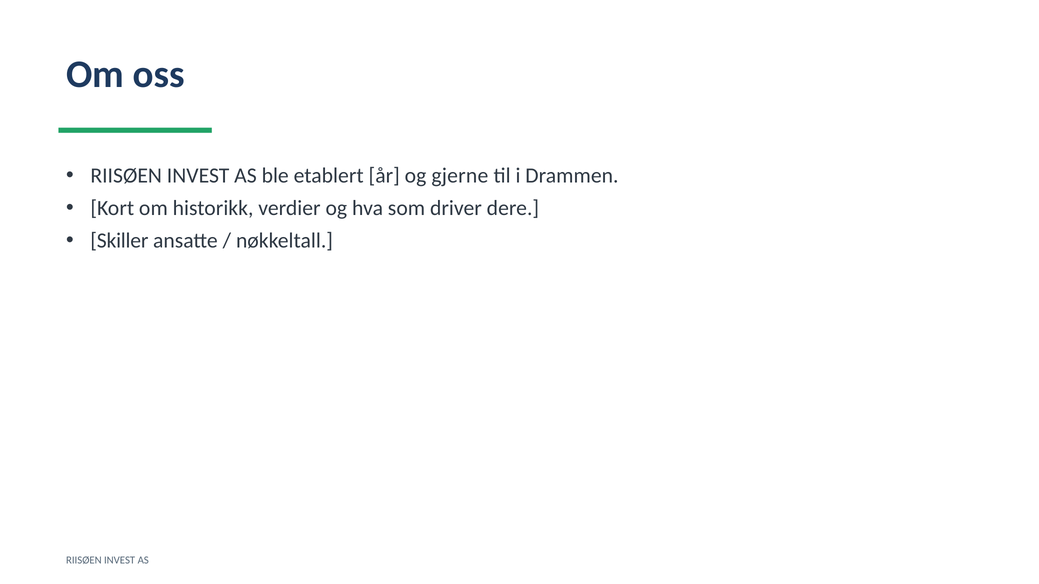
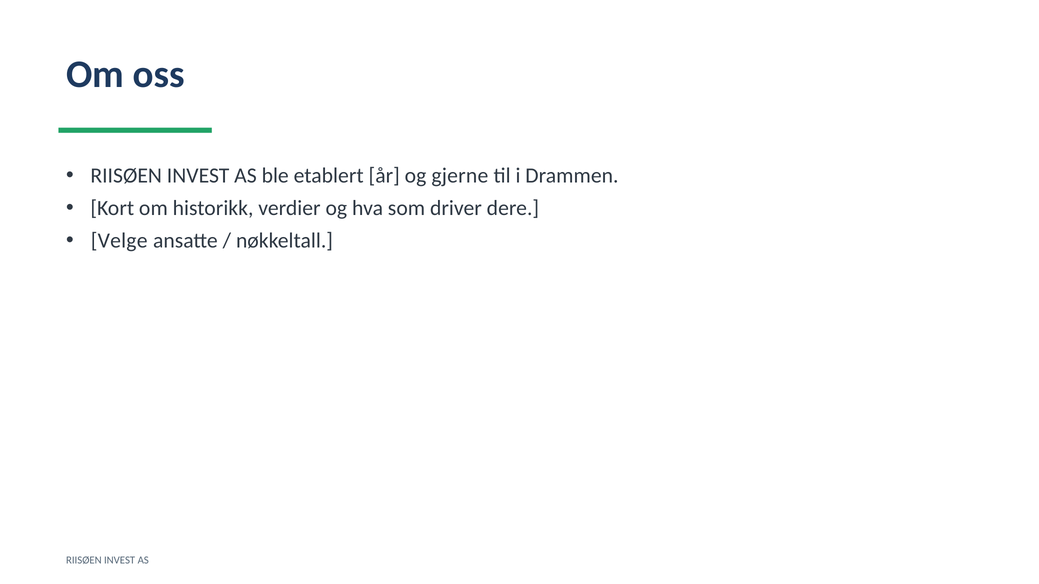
Skiller: Skiller -> Velge (119, 241)
